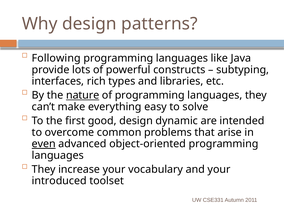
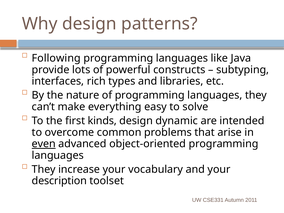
nature underline: present -> none (83, 95)
good: good -> kinds (102, 121)
introduced: introduced -> description (59, 181)
